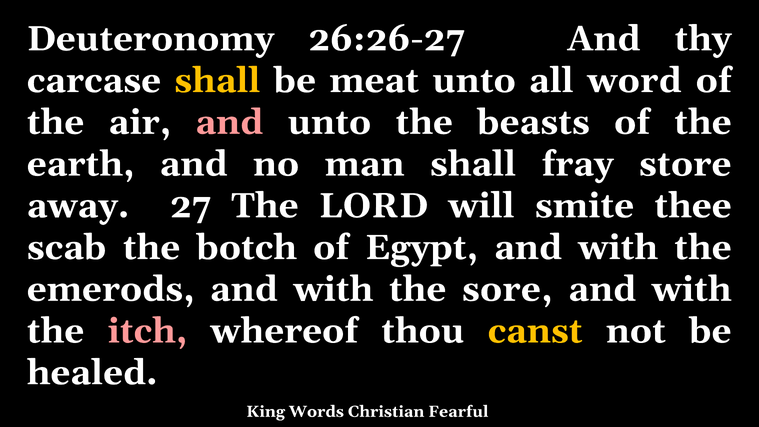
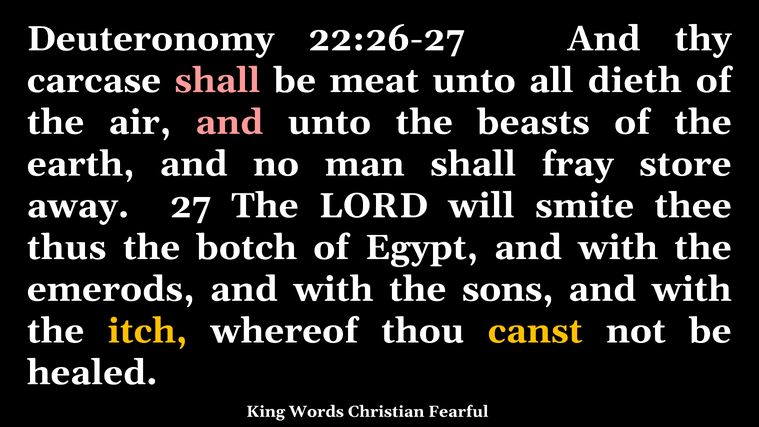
26:26-27: 26:26-27 -> 22:26-27 (386, 39)
shall colour: yellow -> pink (217, 81)
word: word -> dieth (635, 81)
scab: scab -> thus (67, 248)
sore: sore -> sons (508, 289)
itch colour: pink -> yellow (147, 331)
